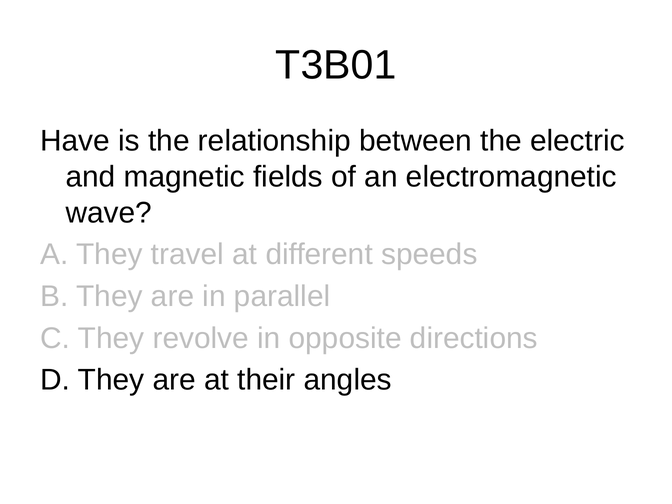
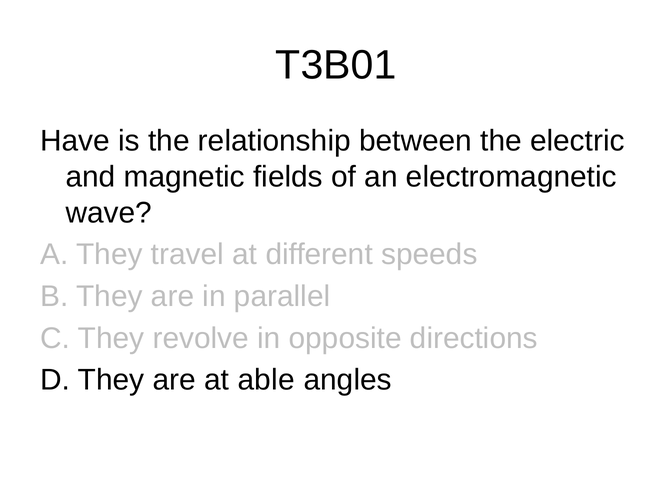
their: their -> able (266, 380)
